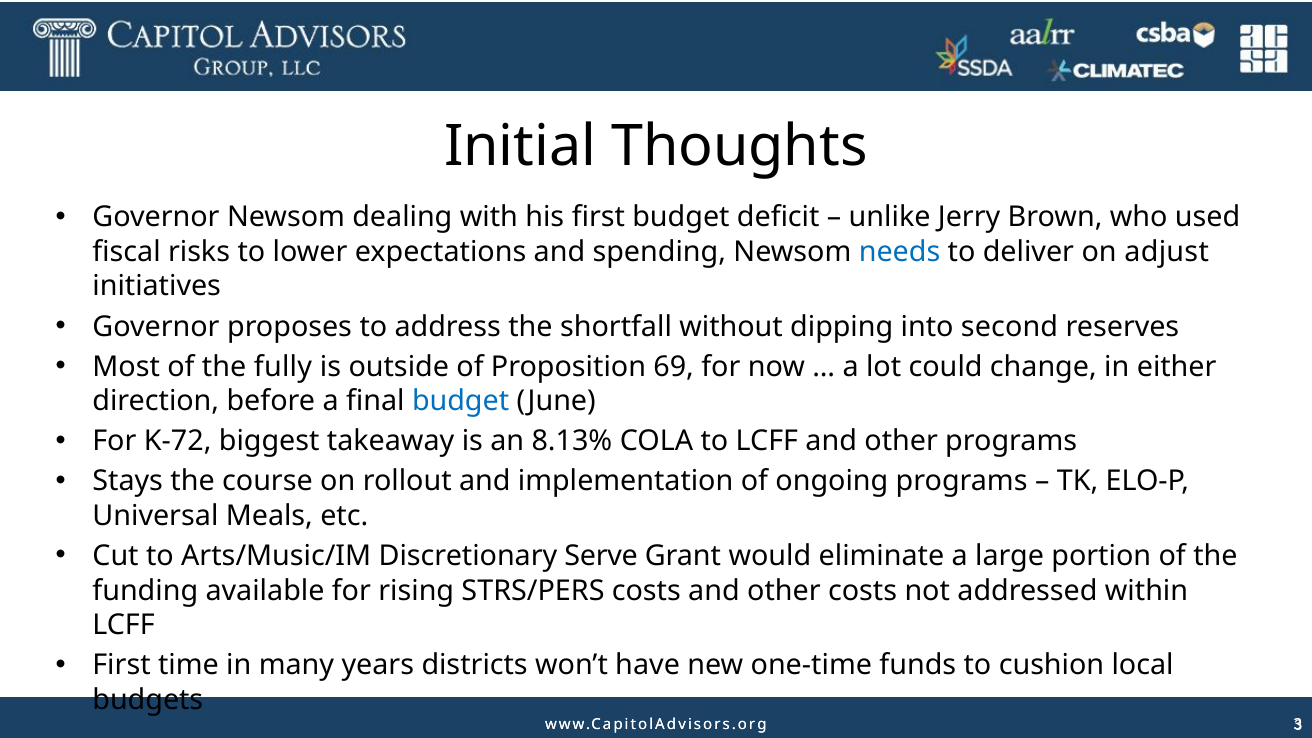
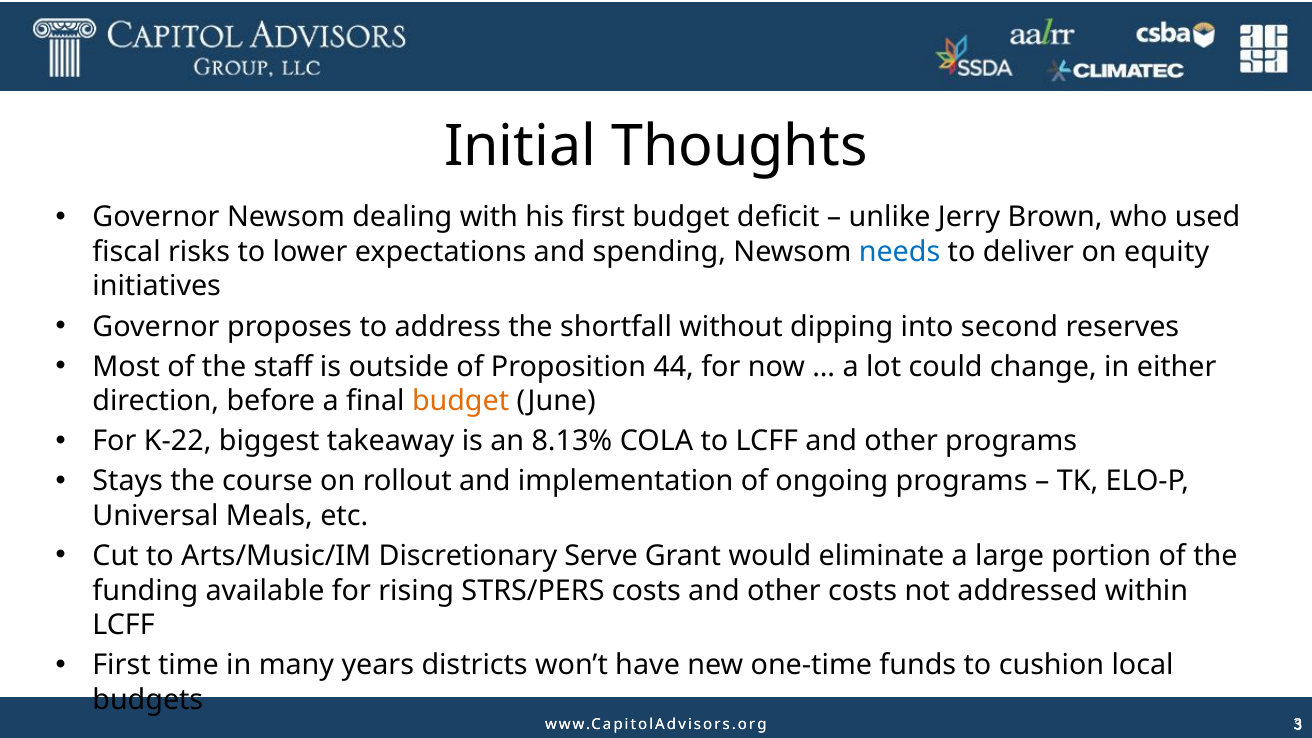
adjust: adjust -> equity (1167, 252)
fully: fully -> staff (283, 367)
69: 69 -> 44 (674, 367)
budget colour: blue -> orange (461, 401)
K-72: K-72 -> K-22 (178, 441)
